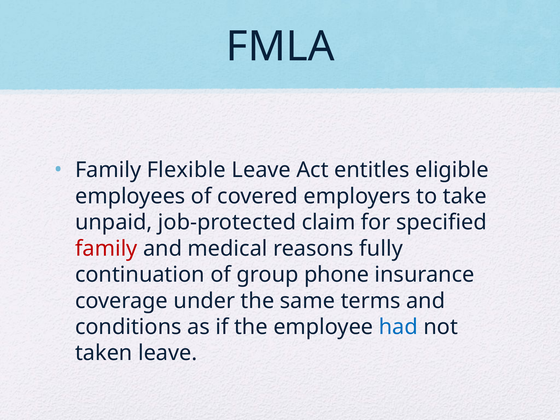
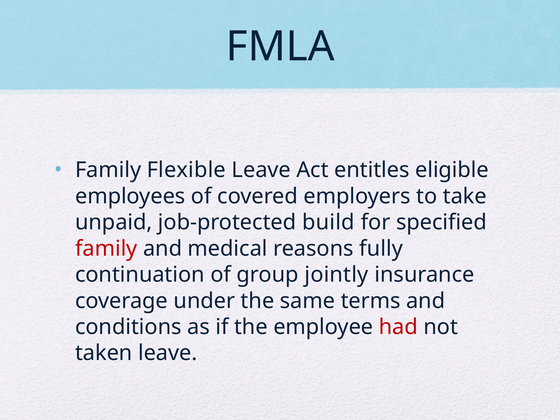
claim: claim -> build (328, 222)
phone: phone -> jointly (336, 275)
had colour: blue -> red (398, 327)
